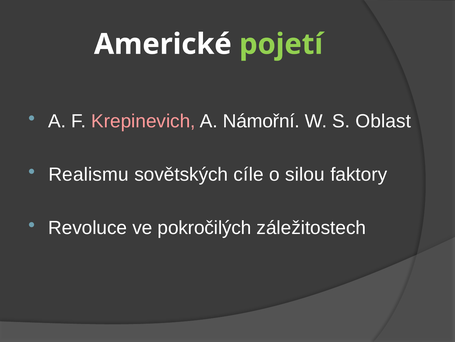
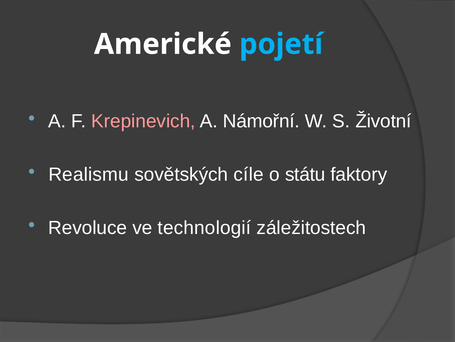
pojetí colour: light green -> light blue (281, 44)
Oblast: Oblast -> Životní (383, 121)
silou: silou -> státu (305, 174)
pokročilých: pokročilých -> technologií (204, 227)
